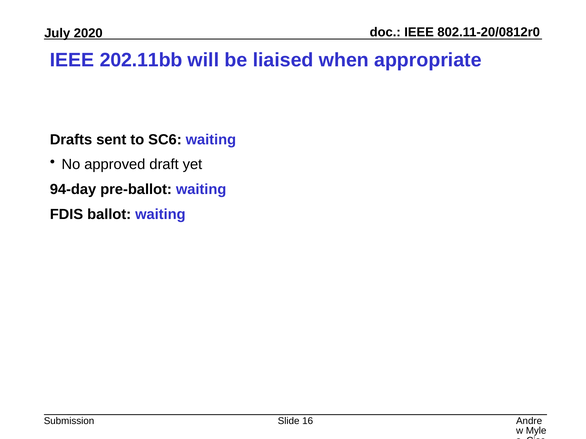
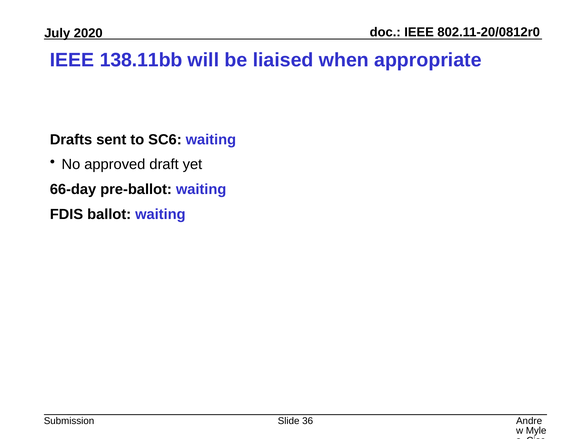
202.11bb: 202.11bb -> 138.11bb (141, 60)
94-day: 94-day -> 66-day (73, 190)
16: 16 -> 36 (308, 422)
